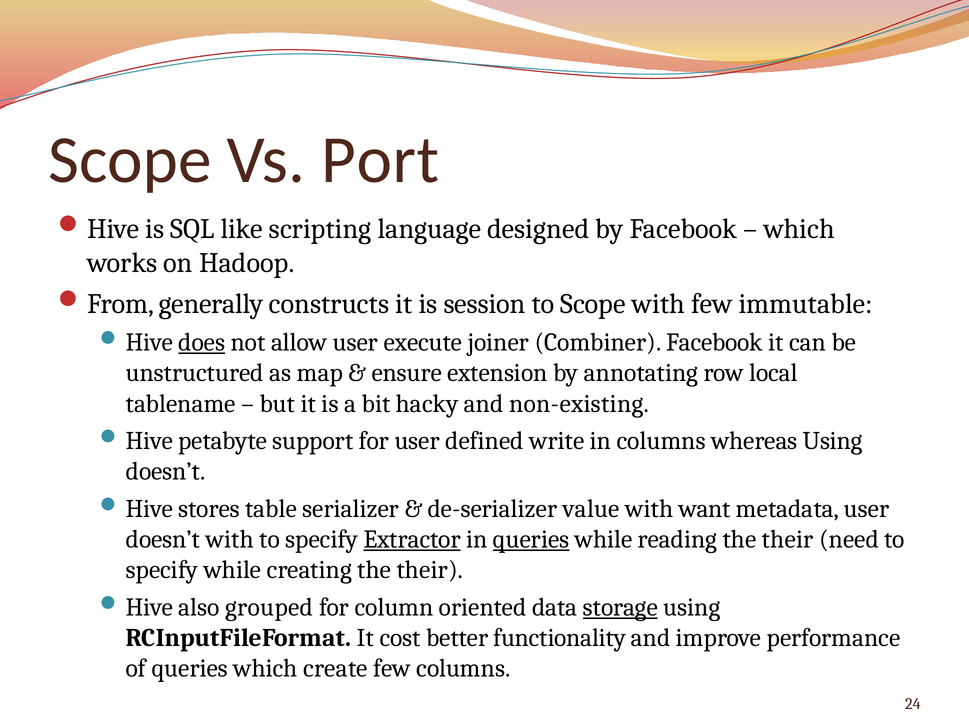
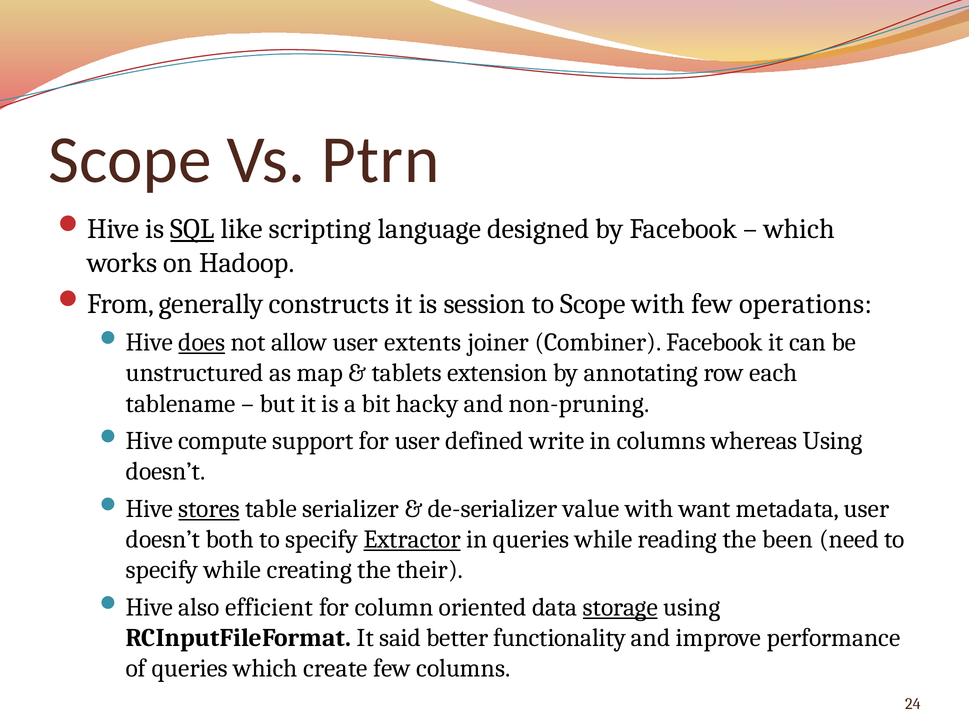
Port: Port -> Ptrn (380, 160)
SQL underline: none -> present (192, 229)
immutable: immutable -> operations (805, 304)
execute: execute -> extents (423, 342)
ensure: ensure -> tablets (407, 373)
local: local -> each (773, 373)
non-existing: non-existing -> non-pruning (579, 404)
petabyte: petabyte -> compute (223, 441)
stores underline: none -> present (209, 508)
doesn’t with: with -> both (230, 539)
queries underline: present -> none (531, 539)
reading the their: their -> been (788, 539)
grouped: grouped -> efficient (269, 607)
cost: cost -> said (400, 638)
